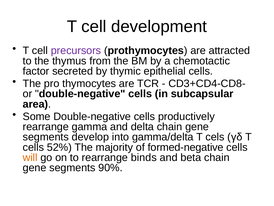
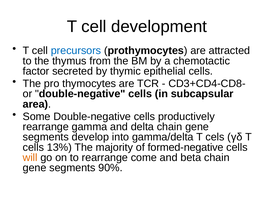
precursors colour: purple -> blue (76, 51)
52%: 52% -> 13% (59, 147)
binds: binds -> come (144, 157)
